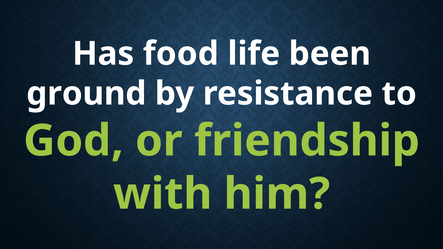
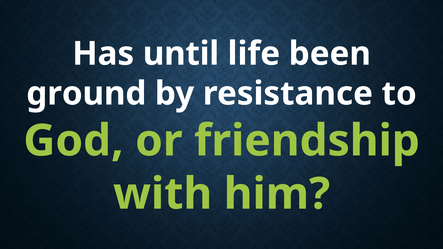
food: food -> until (181, 54)
